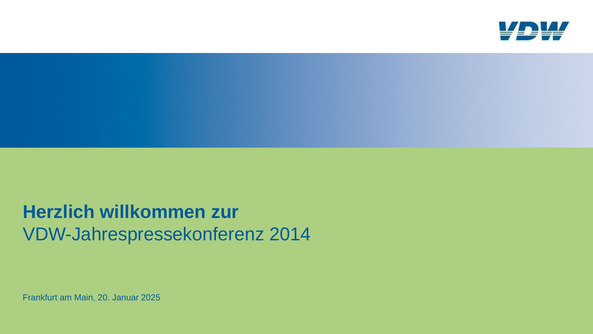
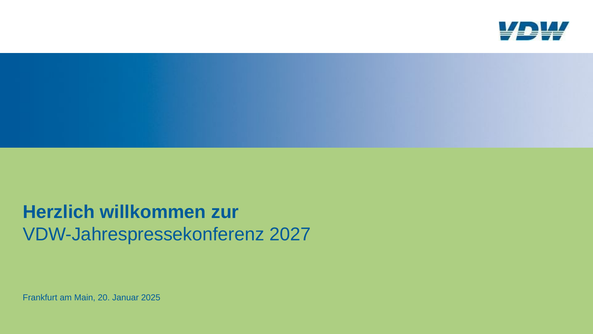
2014: 2014 -> 2027 (290, 234)
